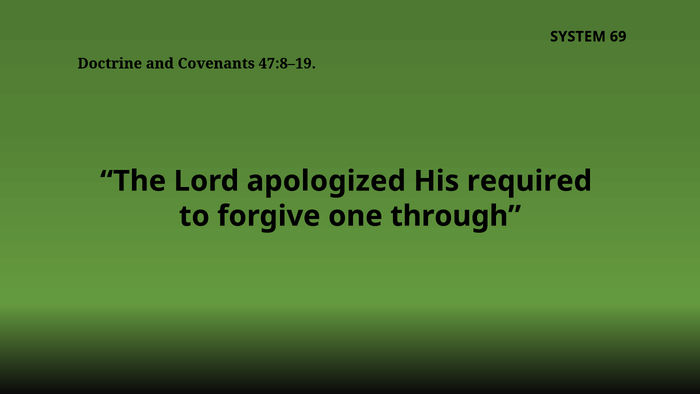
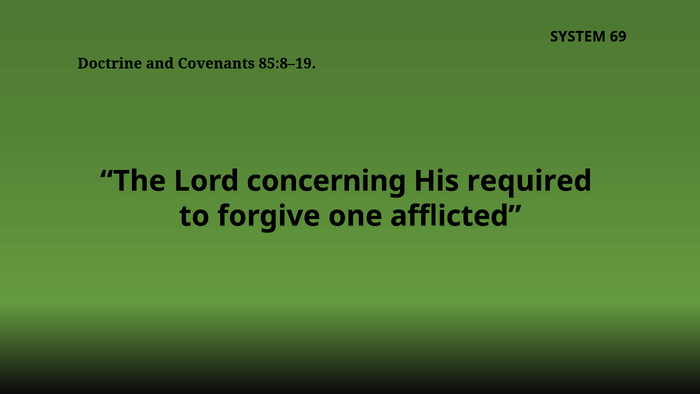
47:8–19: 47:8–19 -> 85:8–19 (287, 64)
apologized: apologized -> concerning (326, 181)
through: through -> afflicted (456, 216)
